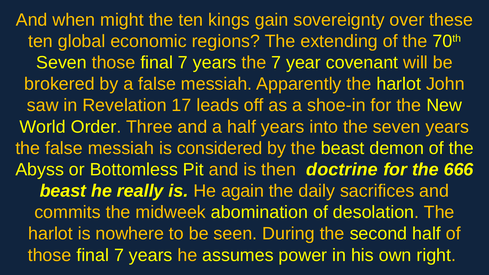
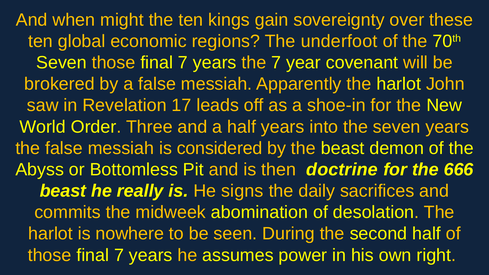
extending: extending -> underfoot (339, 41)
again: again -> signs (242, 191)
